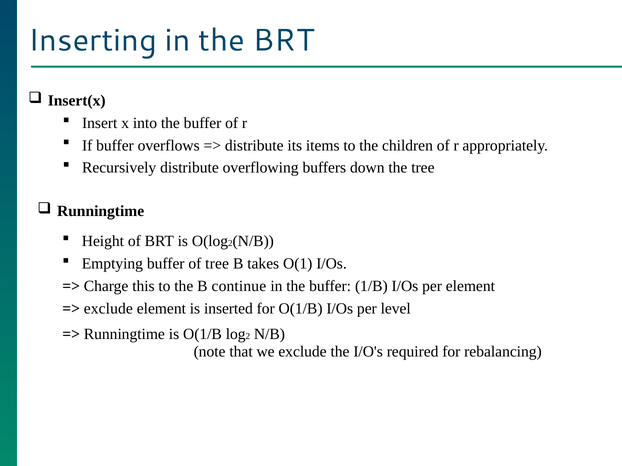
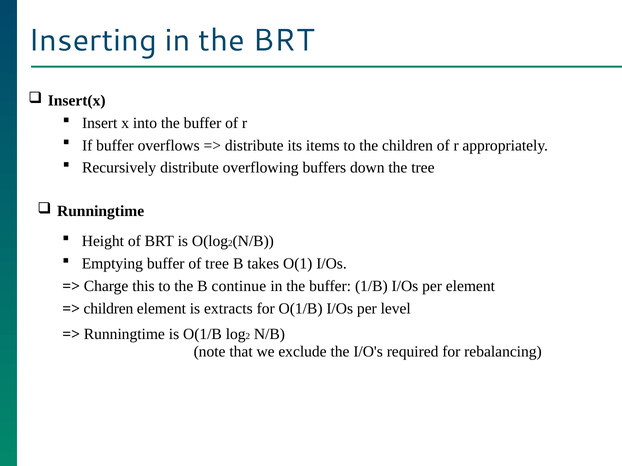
exclude: exclude -> children (108, 309)
inserted: inserted -> extracts (228, 309)
